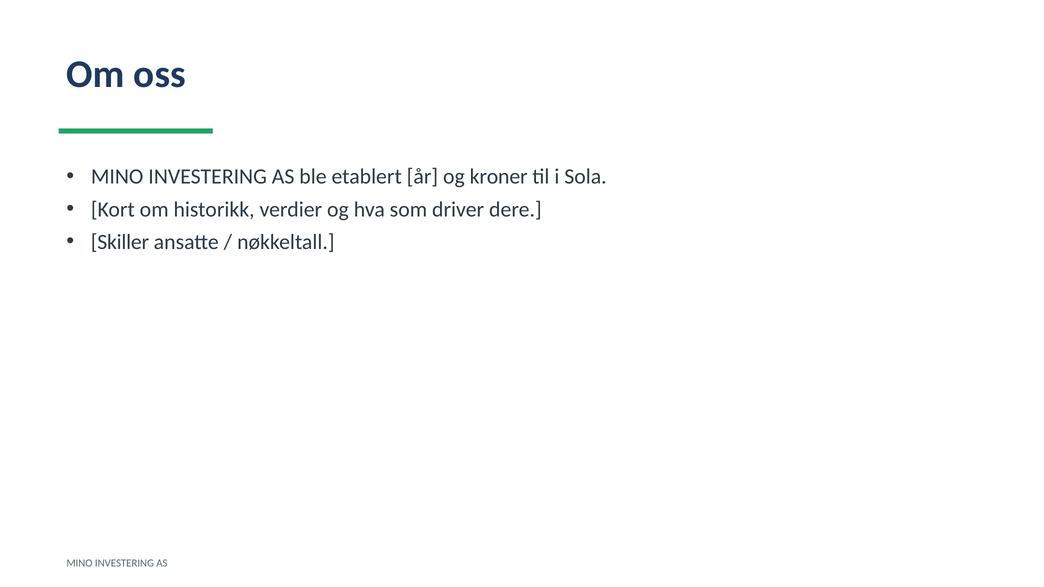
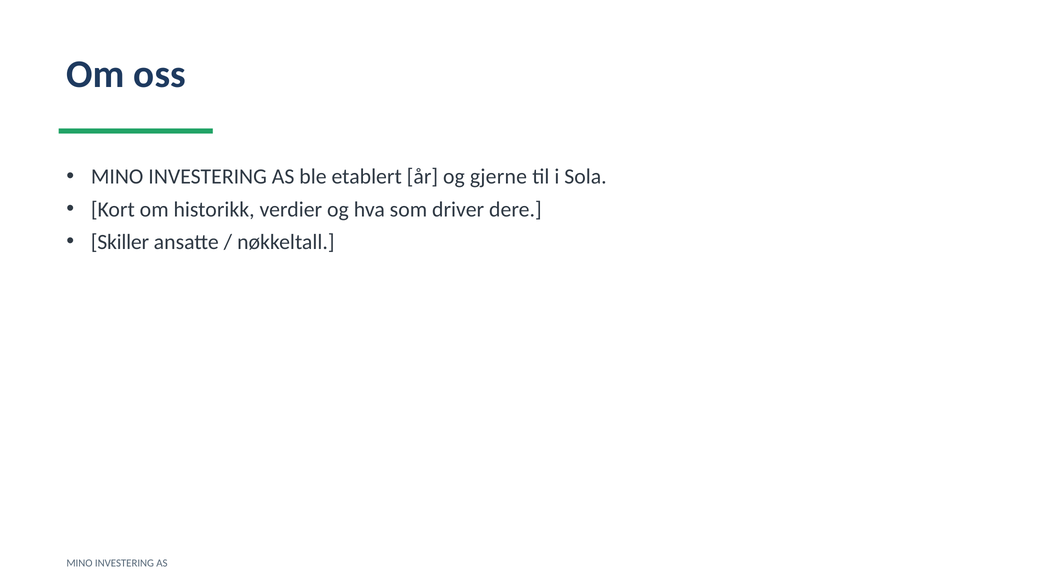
kroner: kroner -> gjerne (498, 177)
